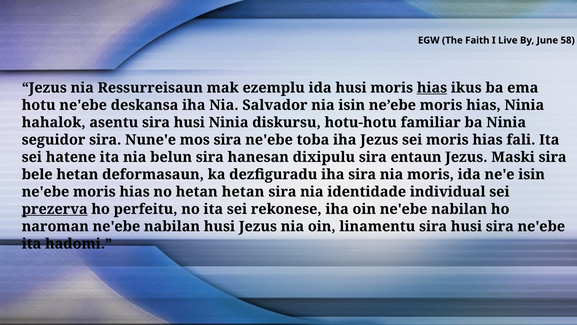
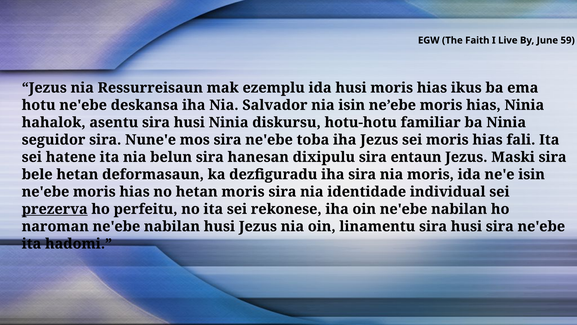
58: 58 -> 59 (568, 40)
hias underline: present -> none (432, 88)
hetan hetan: hetan -> moris (243, 192)
